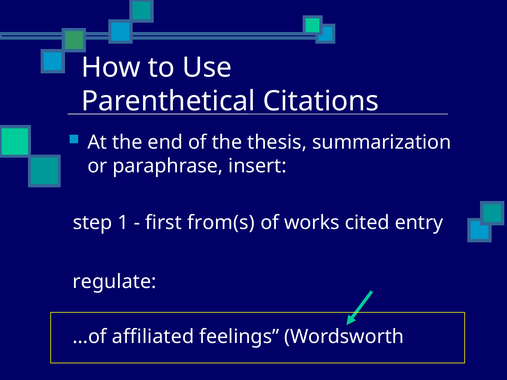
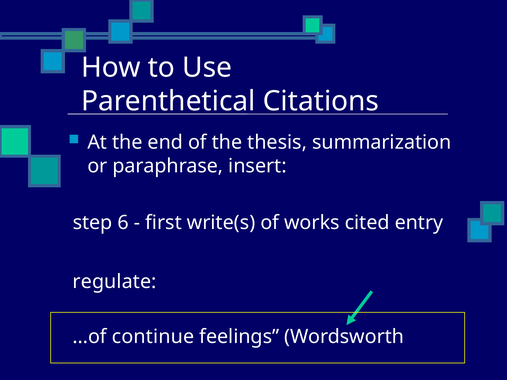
1: 1 -> 6 (123, 223)
from(s: from(s -> write(s (221, 223)
affiliated: affiliated -> continue (153, 337)
